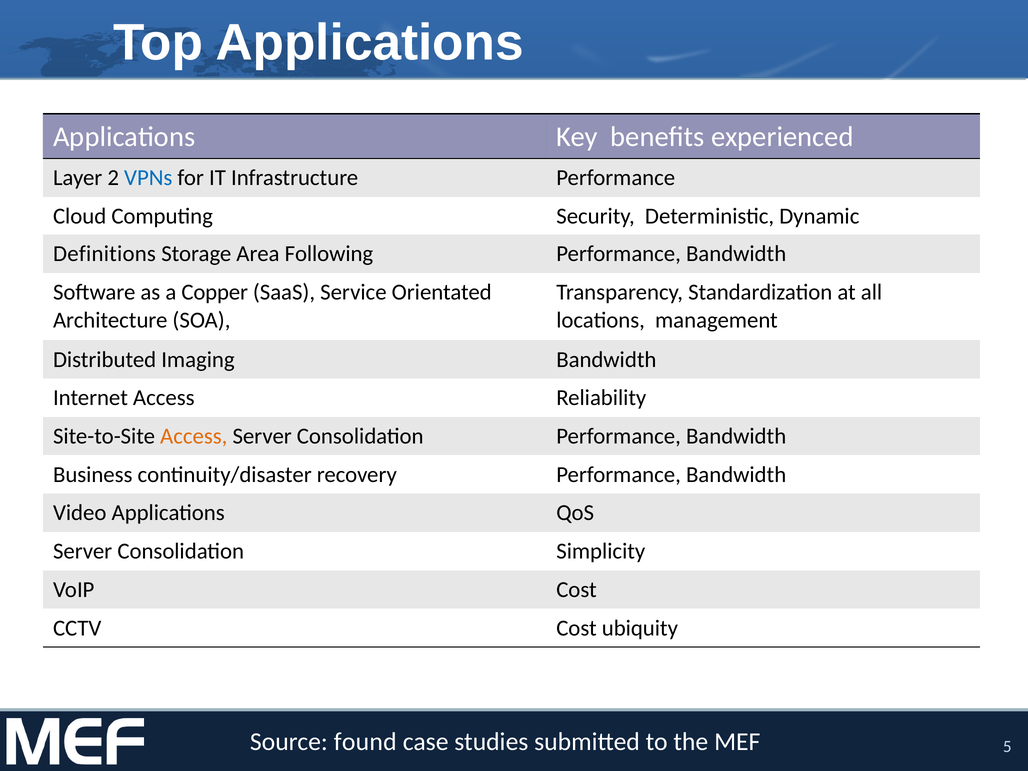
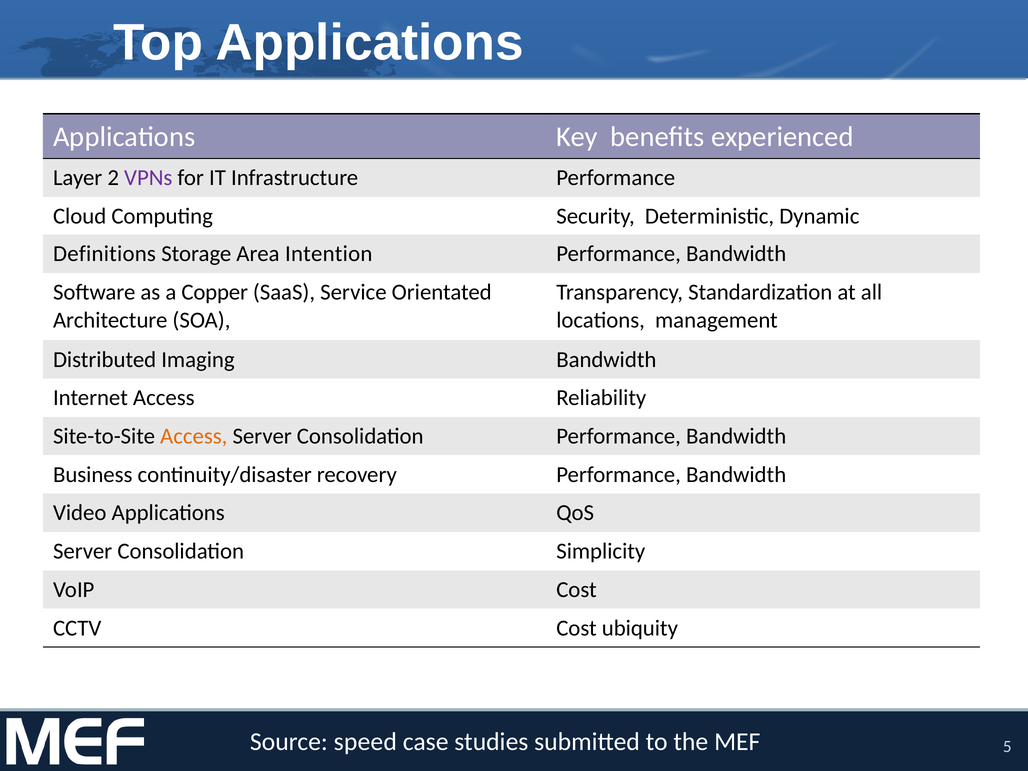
VPNs colour: blue -> purple (148, 178)
Following: Following -> Intention (329, 254)
found: found -> speed (365, 742)
